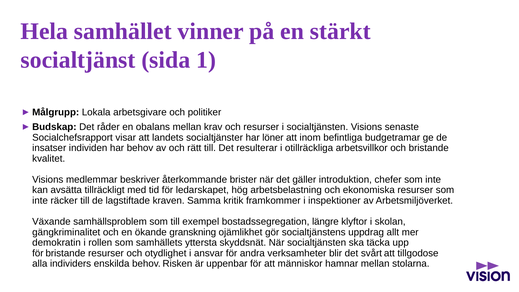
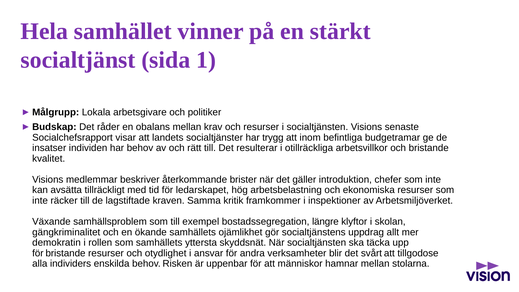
löner: löner -> trygg (273, 138)
ökande granskning: granskning -> samhällets (193, 232)
